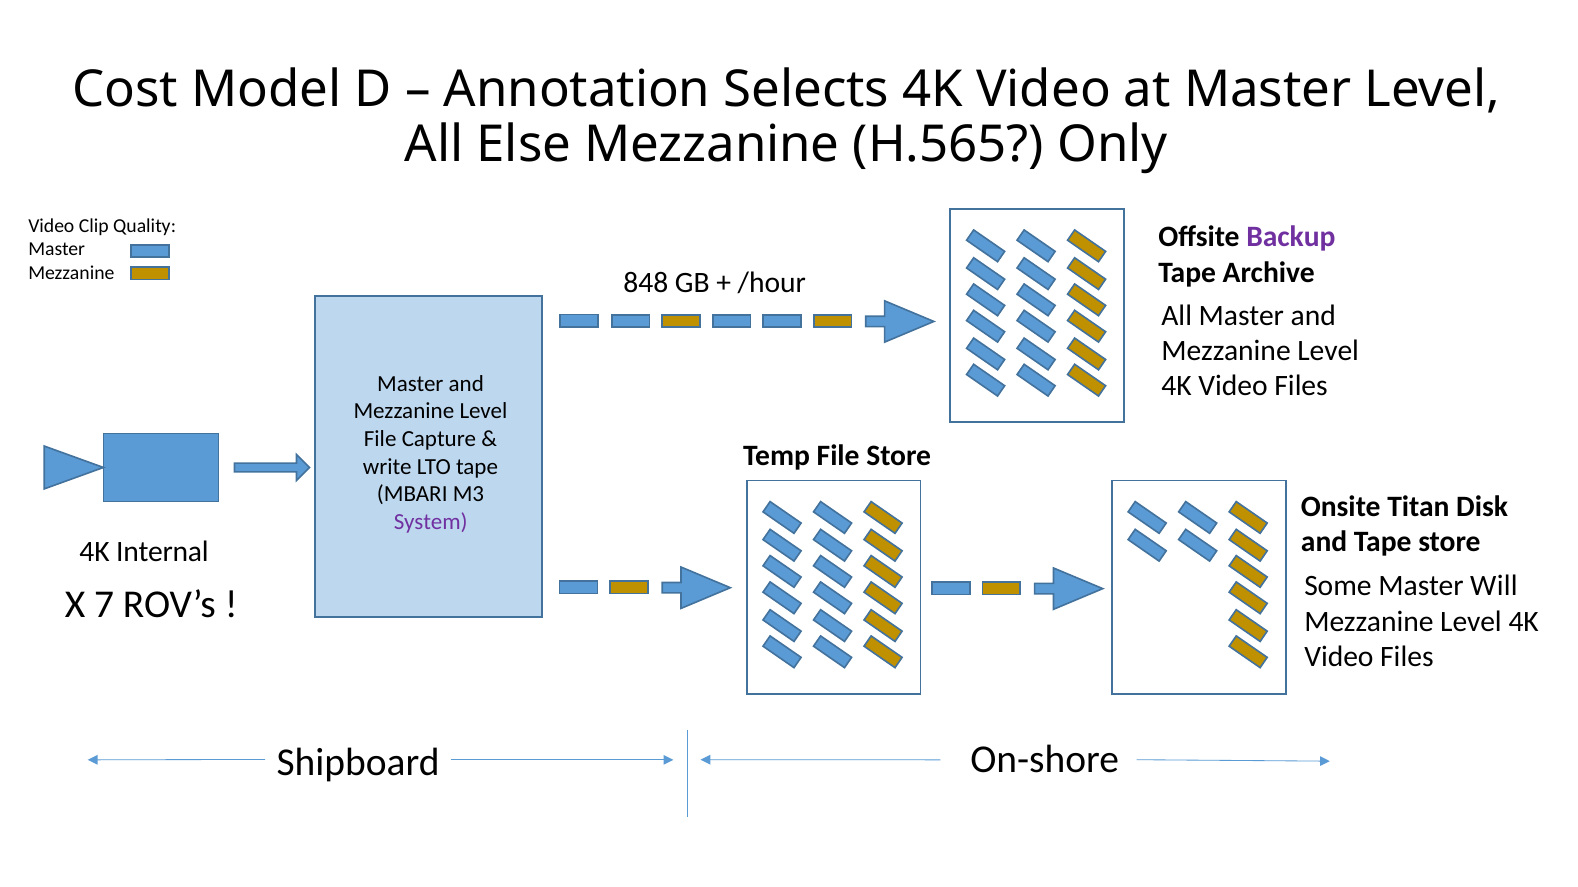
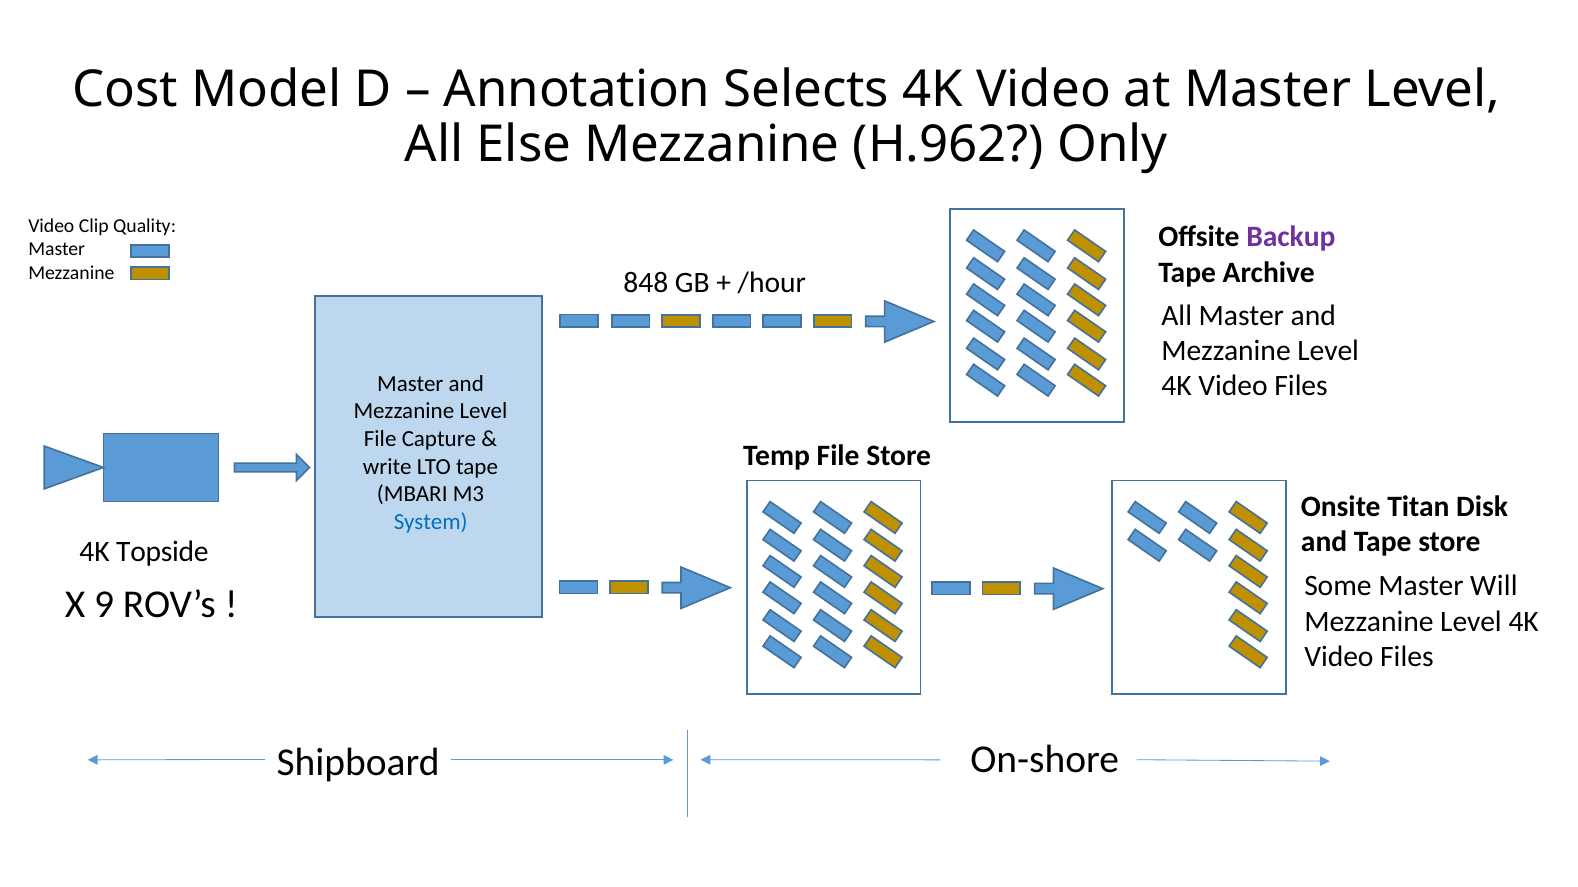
H.565: H.565 -> H.962 (949, 145)
System colour: purple -> blue (431, 522)
Internal: Internal -> Topside (162, 552)
7: 7 -> 9 (104, 605)
